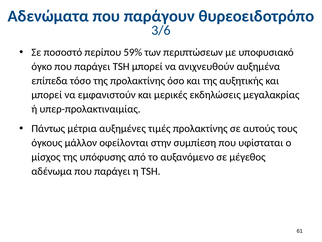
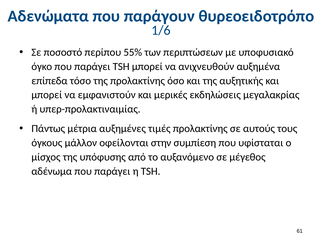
3/6: 3/6 -> 1/6 (161, 30)
59%: 59% -> 55% (133, 52)
